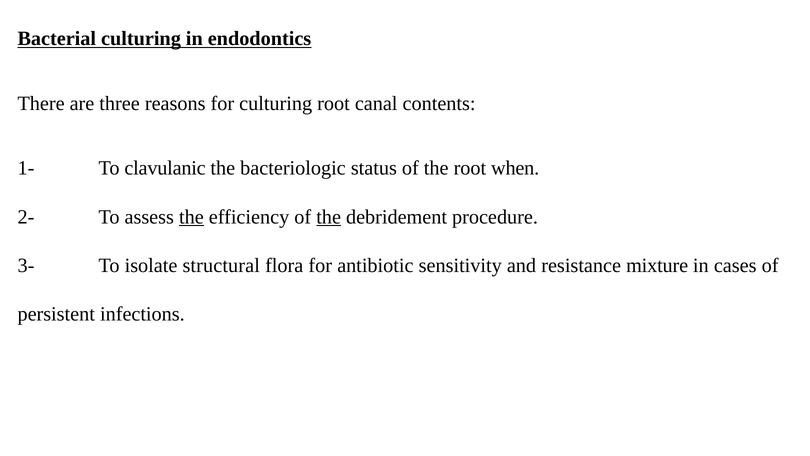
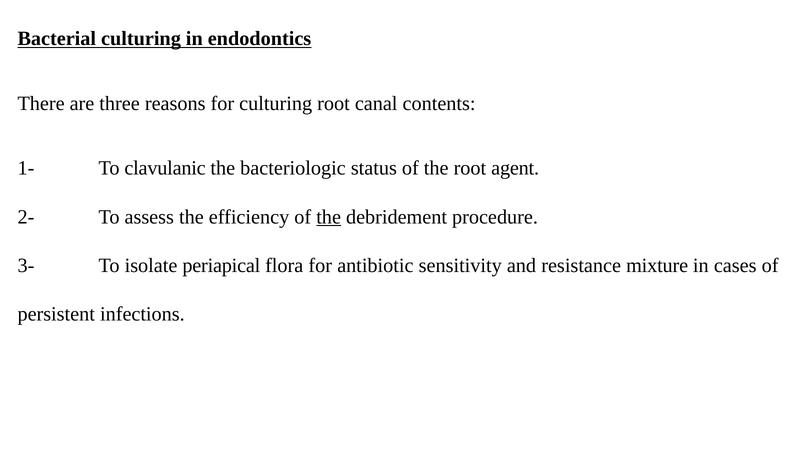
when: when -> agent (515, 168)
the underline: present -> none (191, 217)
structural: structural -> periapical (221, 265)
